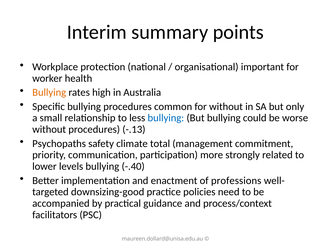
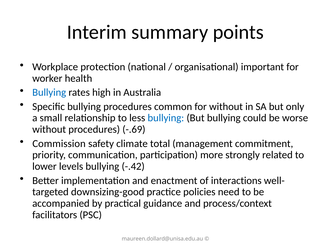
Bullying colour: orange -> blue (49, 92)
-.13: -.13 -> -.69 (134, 129)
Psychopaths: Psychopaths -> Commission (59, 143)
-.40: -.40 -> -.42 (133, 166)
professions: professions -> interactions (236, 180)
